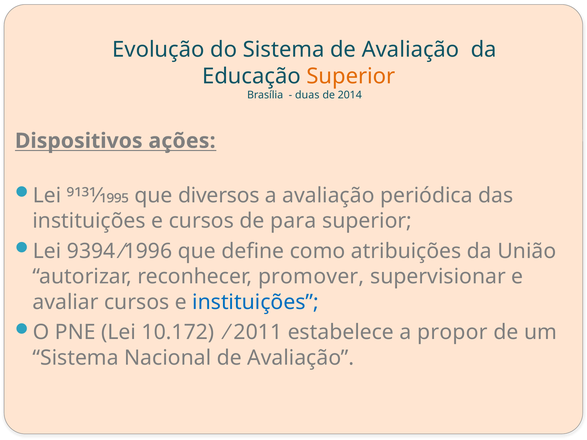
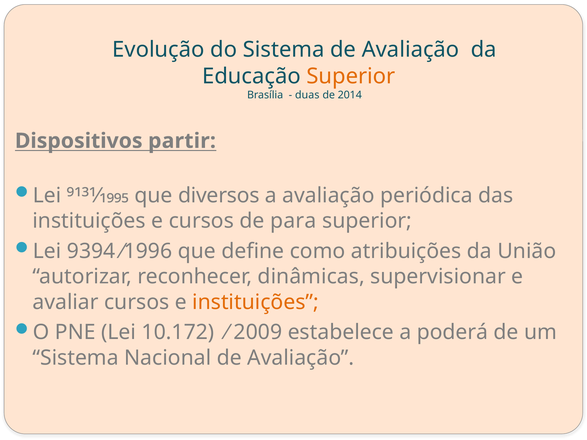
ações: ações -> partir (182, 141)
promover: promover -> dinâmicas (311, 277)
instituições colour: blue -> orange (256, 302)
2011: 2011 -> 2009 (258, 332)
propor: propor -> poderá (452, 332)
